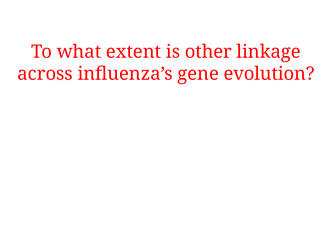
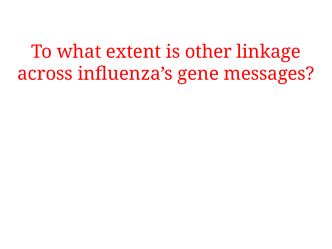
evolution: evolution -> messages (269, 74)
